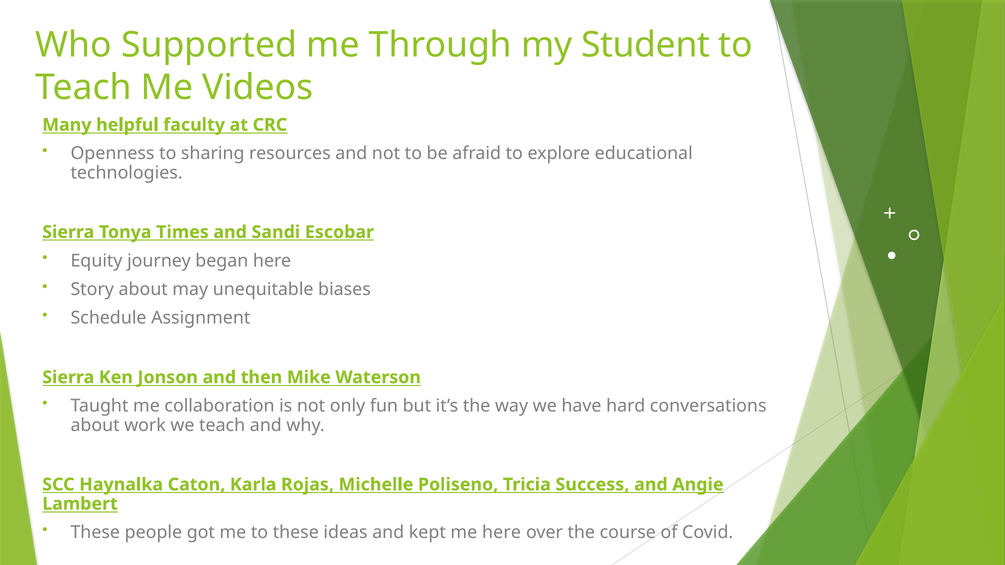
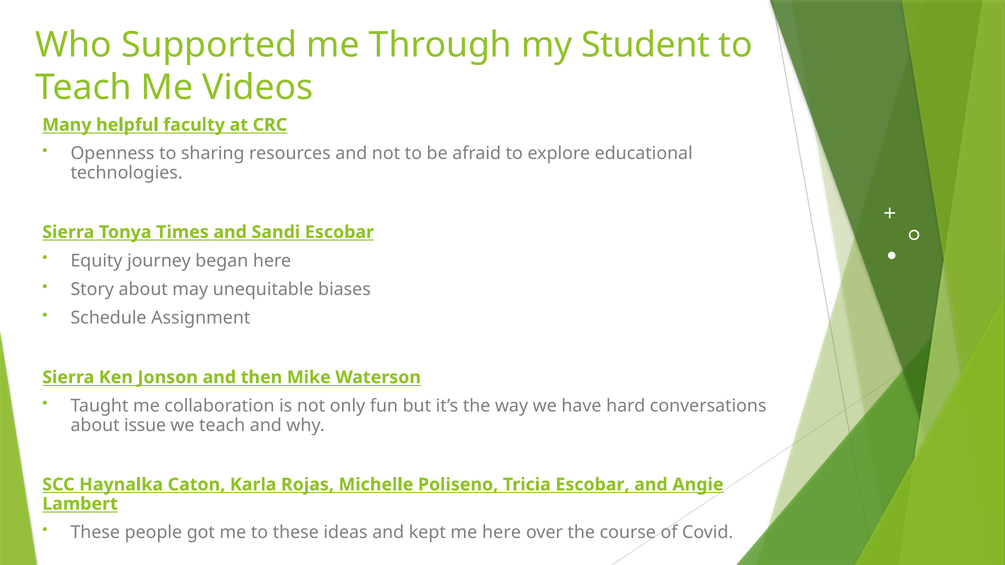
work: work -> issue (145, 425)
Tricia Success: Success -> Escobar (592, 485)
